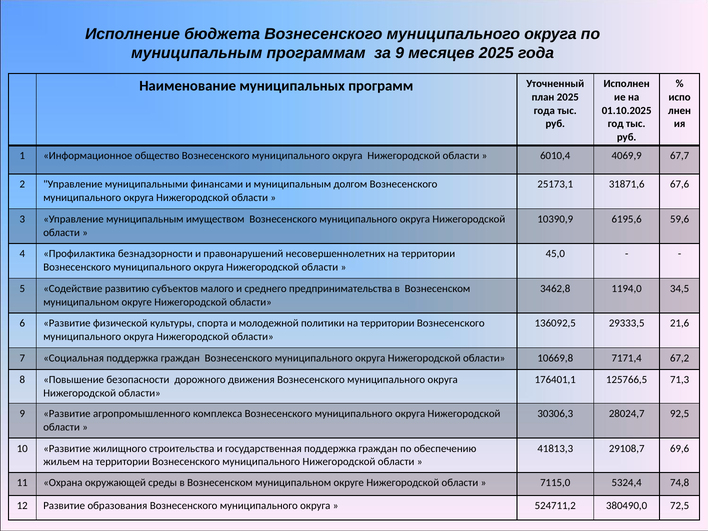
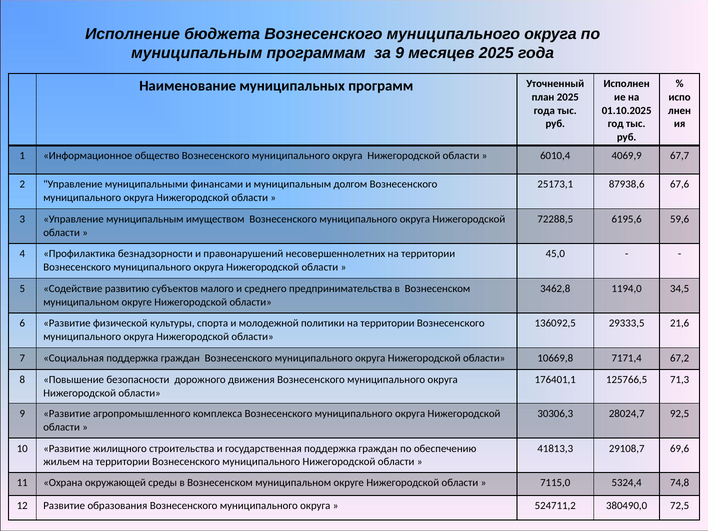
31871,6: 31871,6 -> 87938,6 (627, 184)
10390,9: 10390,9 -> 72288,5 (555, 219)
